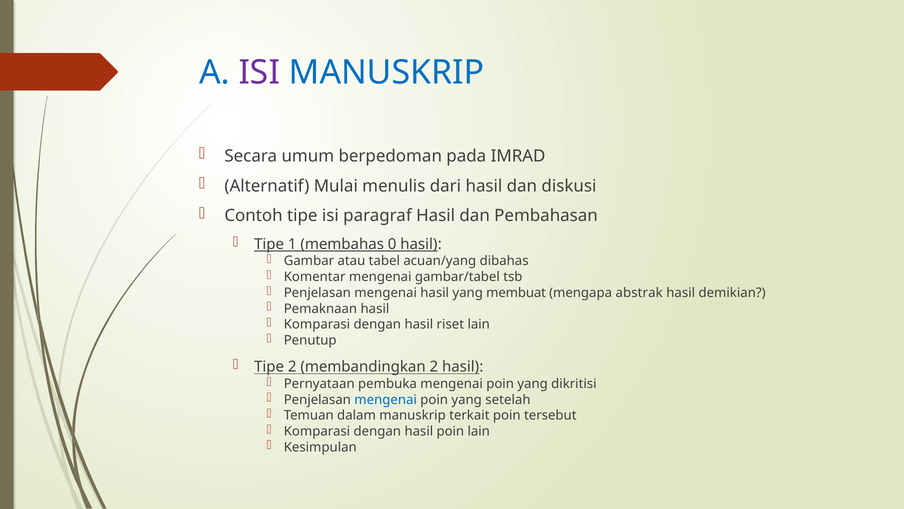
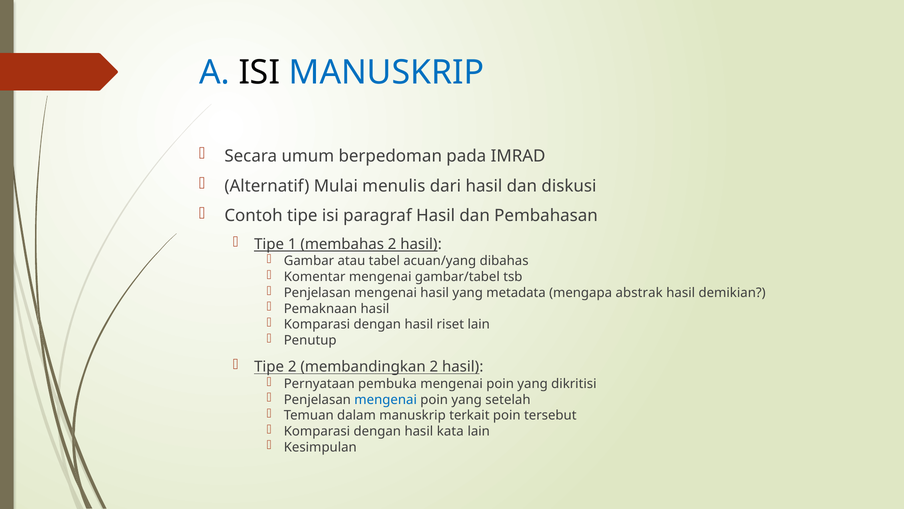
ISI colour: purple -> black (259, 72)
membahas 0: 0 -> 2 (392, 244)
membuat: membuat -> metadata (516, 293)
hasil poin: poin -> kata (450, 431)
